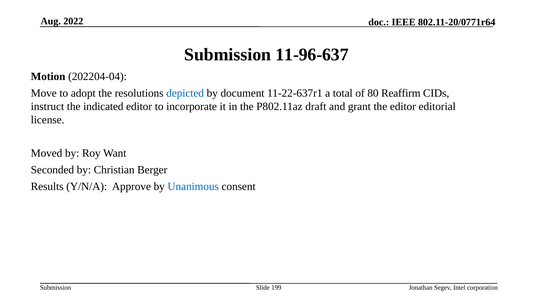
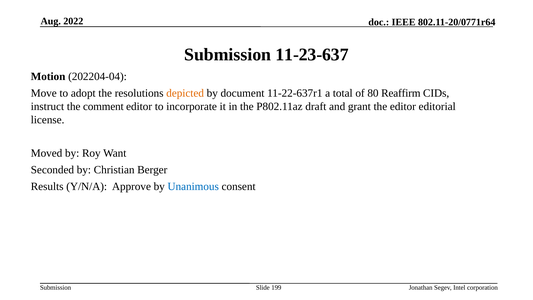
11-96-637: 11-96-637 -> 11-23-637 (312, 54)
depicted colour: blue -> orange (185, 93)
indicated: indicated -> comment (103, 106)
